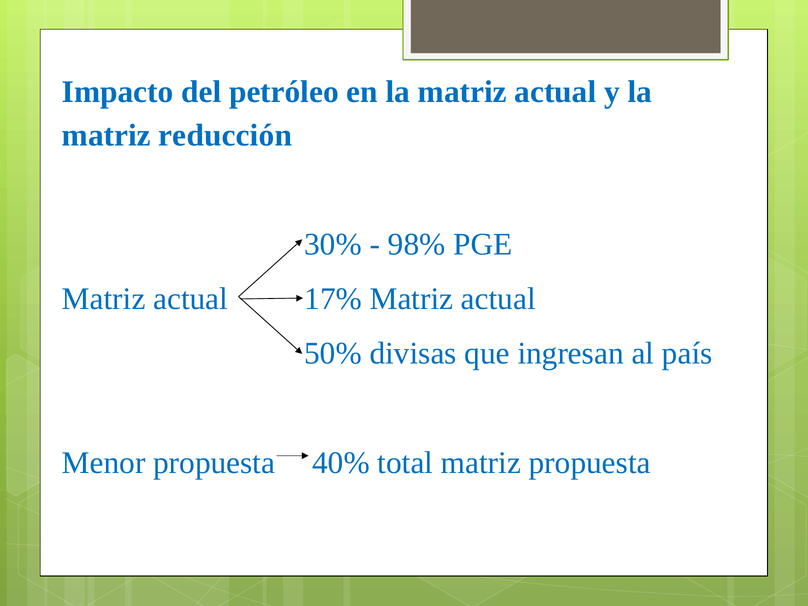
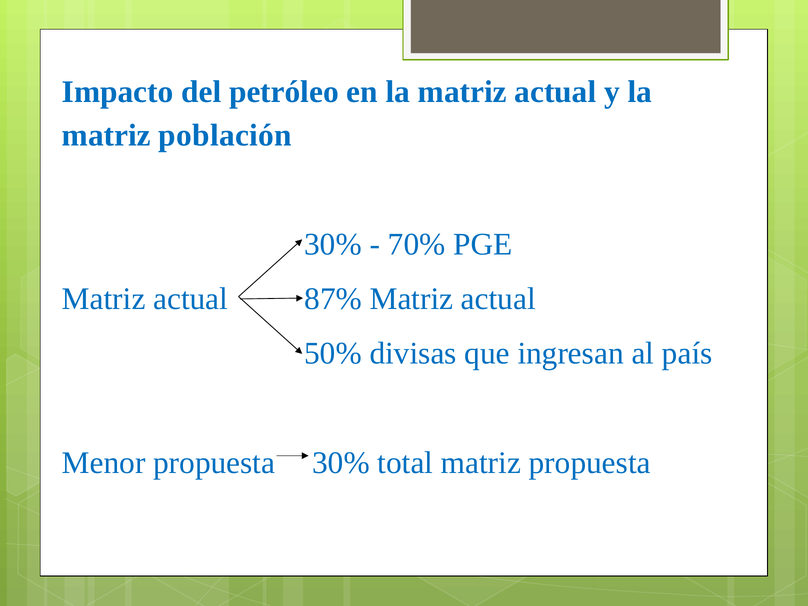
reducción: reducción -> población (225, 135)
98%: 98% -> 70% (417, 244)
17%: 17% -> 87% (333, 299)
propuesta 40%: 40% -> 30% (341, 463)
